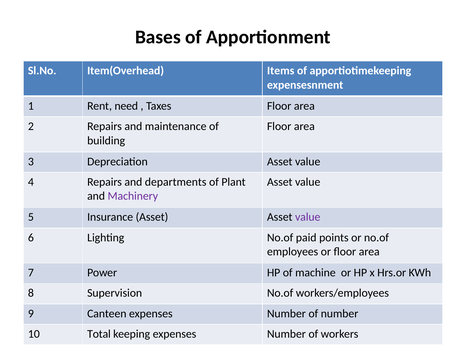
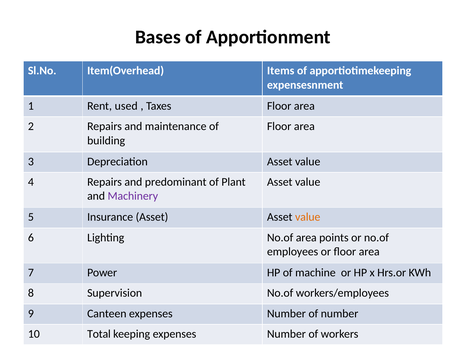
need: need -> used (126, 106)
departments: departments -> predominant (176, 182)
value colour: purple -> orange (308, 217)
No.of paid: paid -> area (306, 237)
